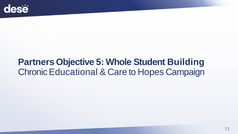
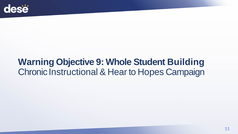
Partners: Partners -> Warning (36, 62)
5: 5 -> 9 (100, 62)
Educational: Educational -> Instructional (73, 72)
Care: Care -> Hear (117, 72)
